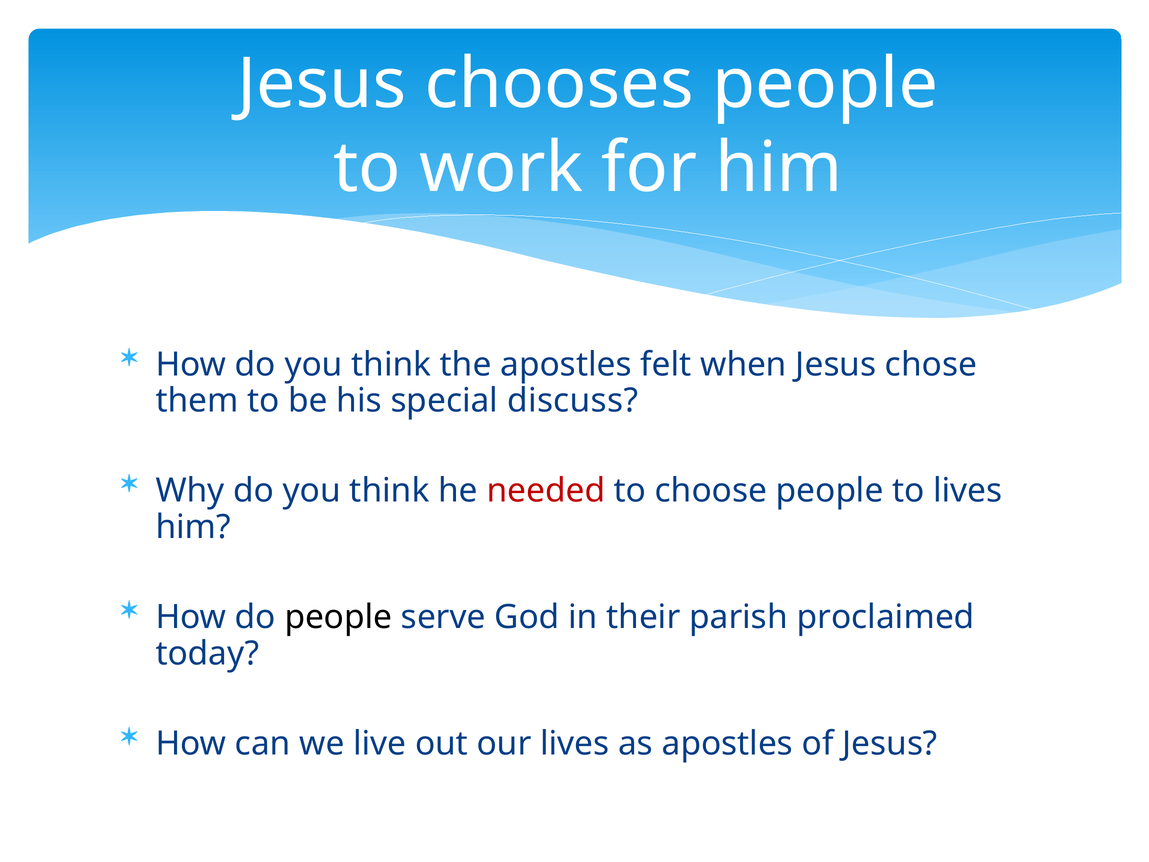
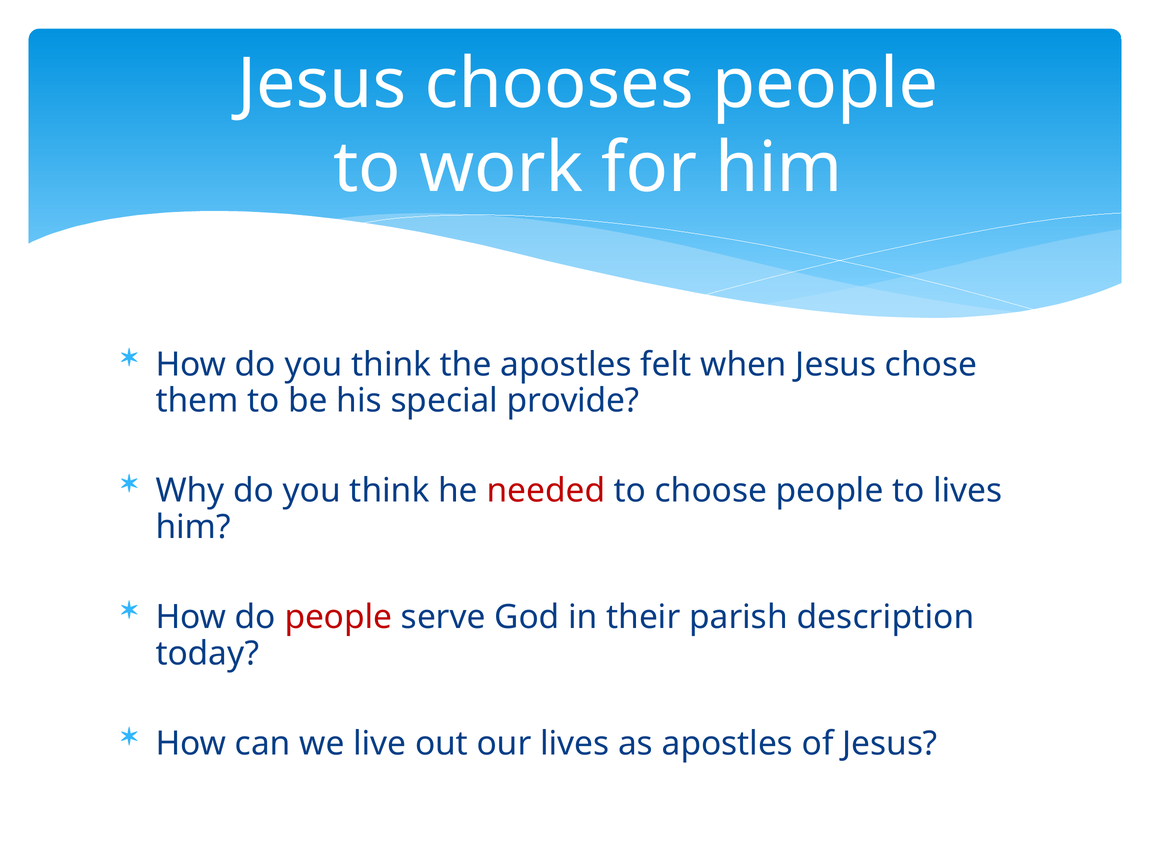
discuss: discuss -> provide (573, 401)
people colour: black -> red (338, 617)
proclaimed: proclaimed -> description (886, 617)
